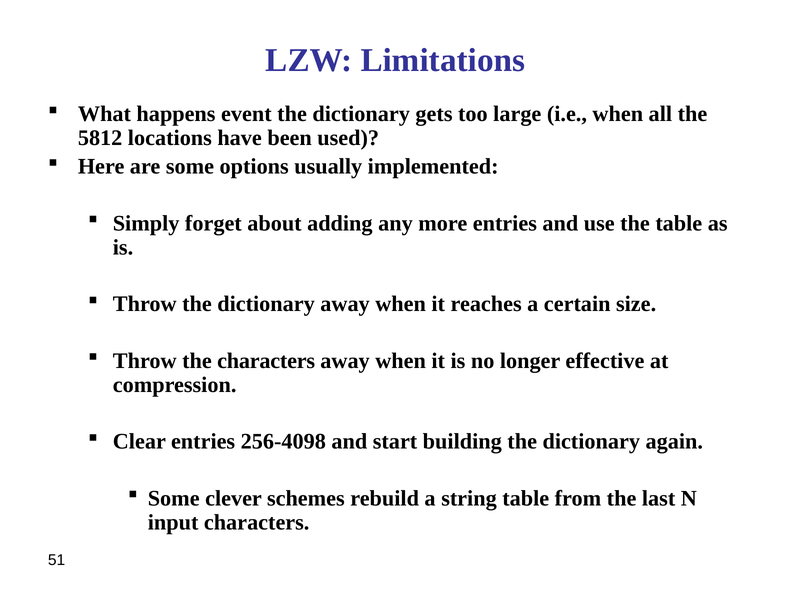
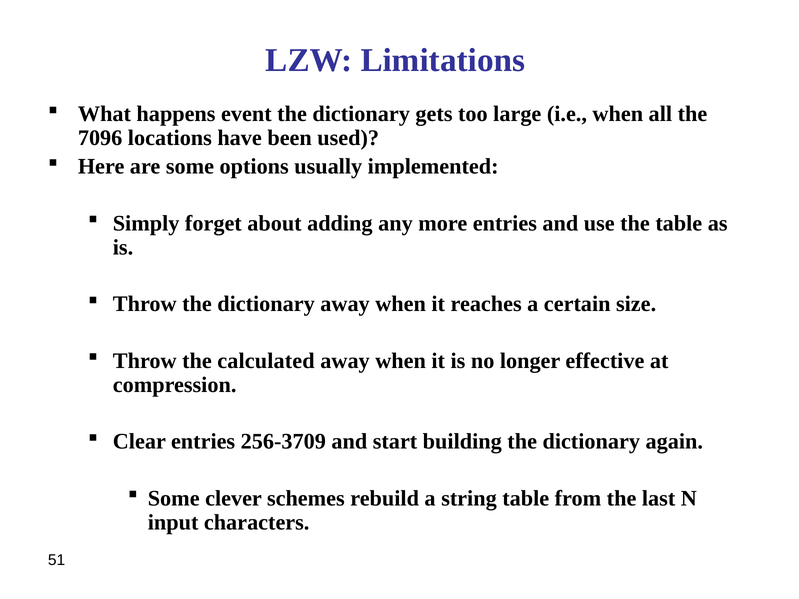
5812: 5812 -> 7096 (100, 138)
the characters: characters -> calculated (266, 361)
256-4098: 256-4098 -> 256-3709 (283, 442)
